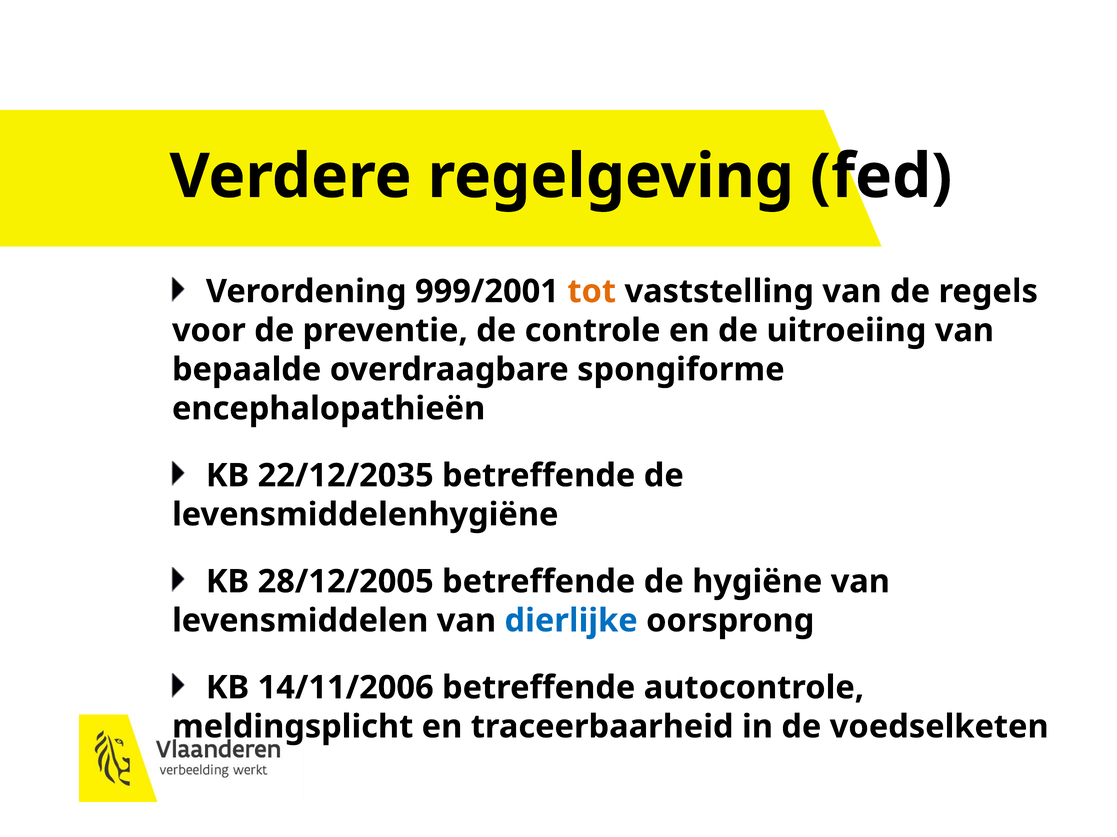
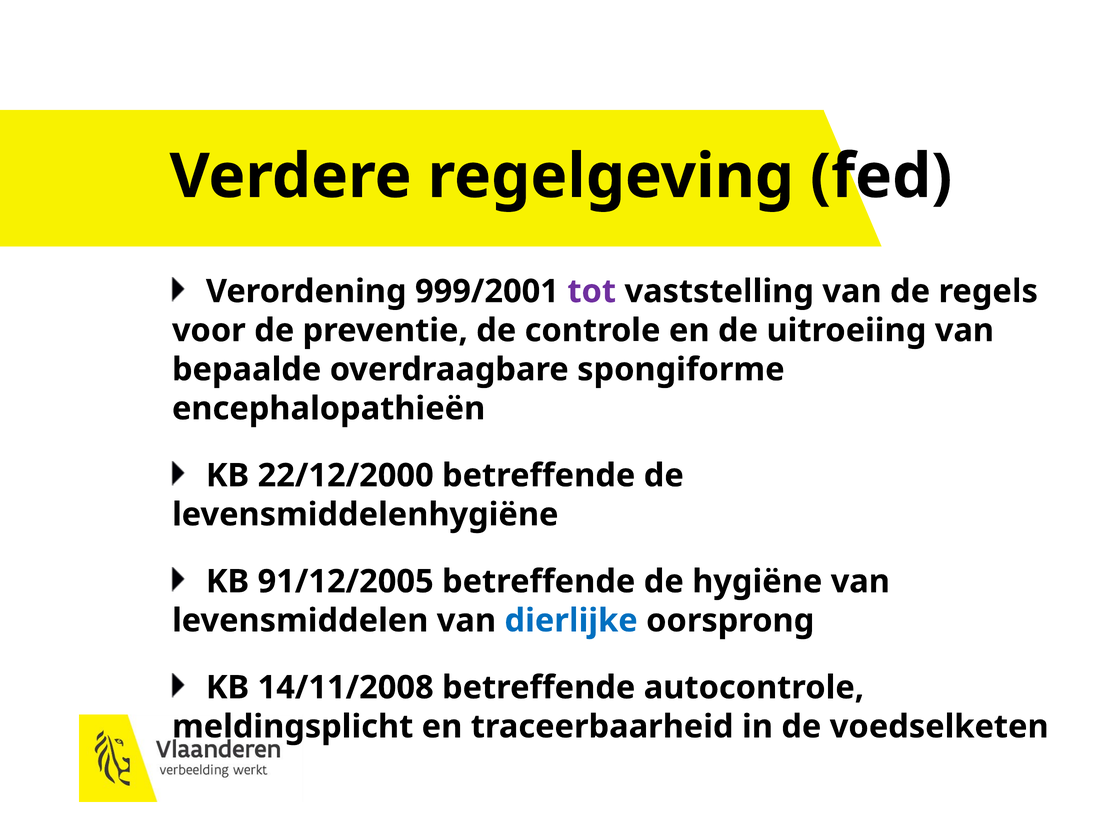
tot colour: orange -> purple (592, 292)
22/12/2035: 22/12/2035 -> 22/12/2000 (346, 476)
28/12/2005: 28/12/2005 -> 91/12/2005 (346, 582)
14/11/2006: 14/11/2006 -> 14/11/2008 (346, 688)
